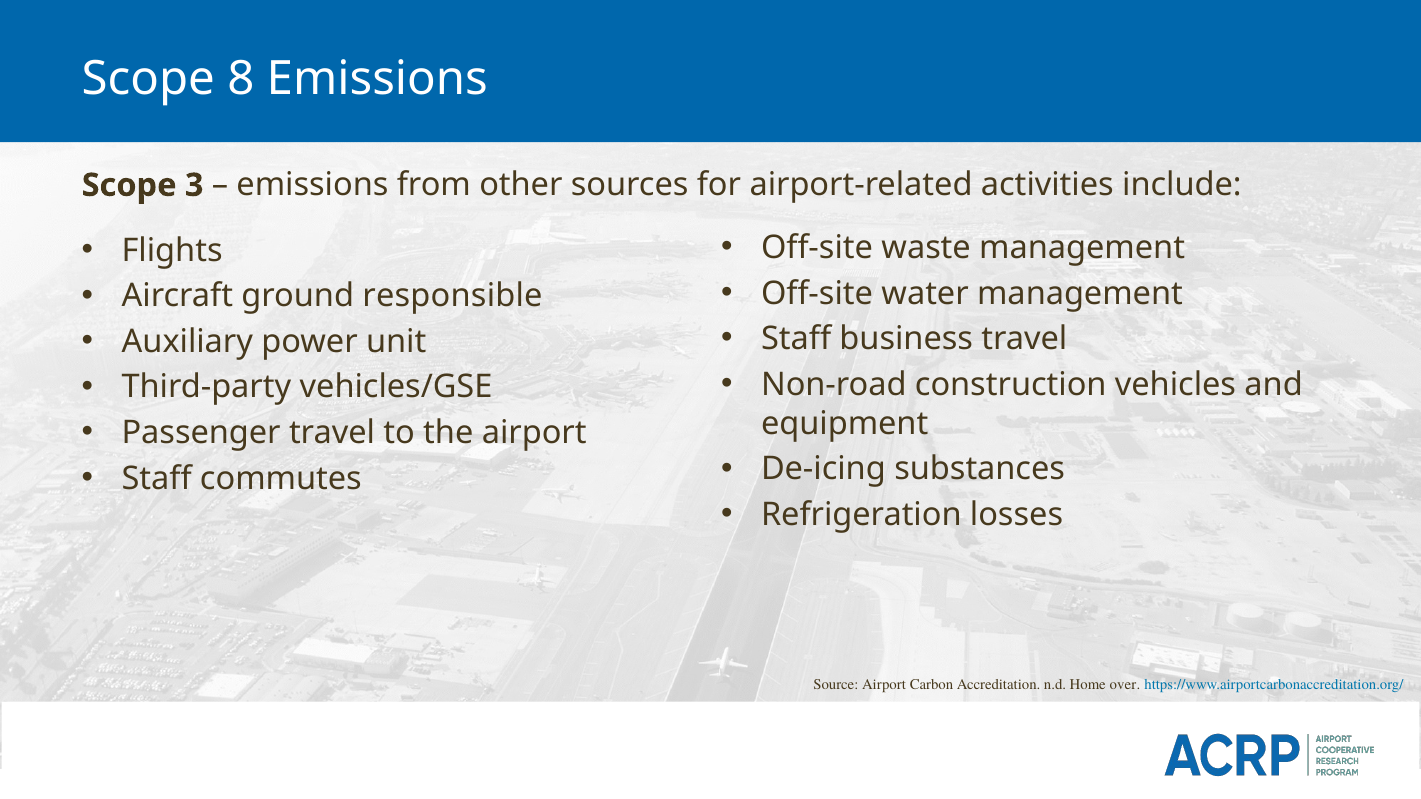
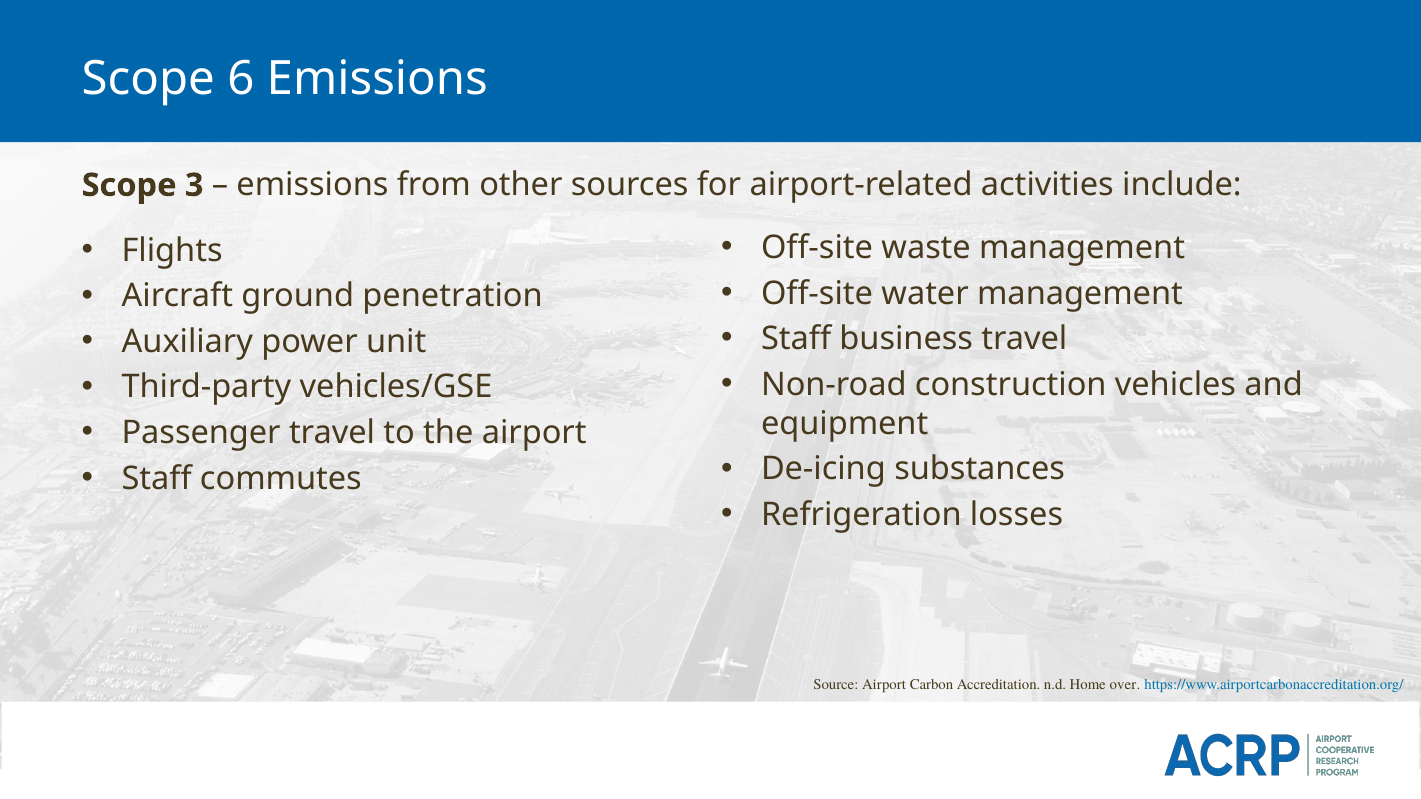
8: 8 -> 6 (241, 79)
responsible: responsible -> penetration (453, 296)
